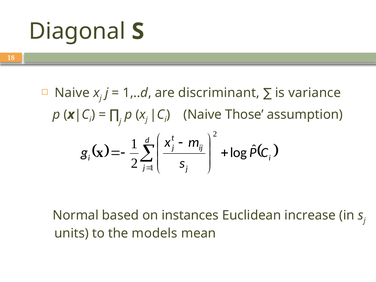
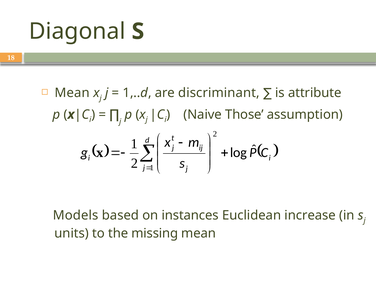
Naive: Naive -> Mean (72, 93)
variance: variance -> attribute (315, 93)
Normal: Normal -> Models (76, 215)
models: models -> missing (155, 233)
